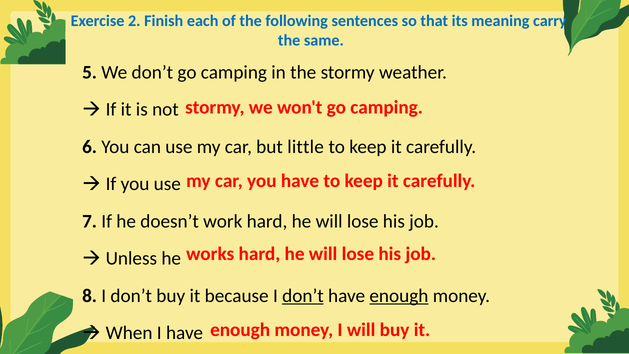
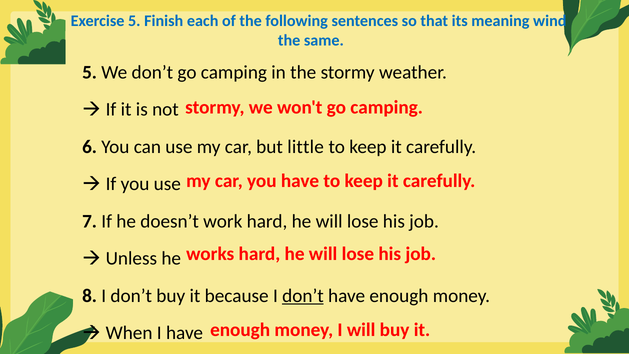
Exercise 2: 2 -> 5 (134, 21)
carry: carry -> wind (550, 21)
enough underline: present -> none (399, 296)
